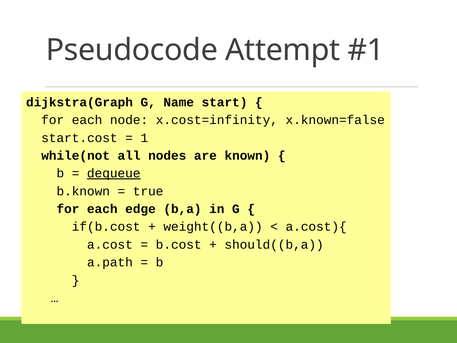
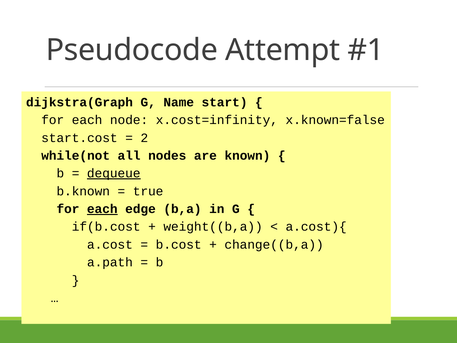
1: 1 -> 2 (144, 138)
each underline: none -> present (102, 209)
should((b,a: should((b,a -> change((b,a (274, 244)
